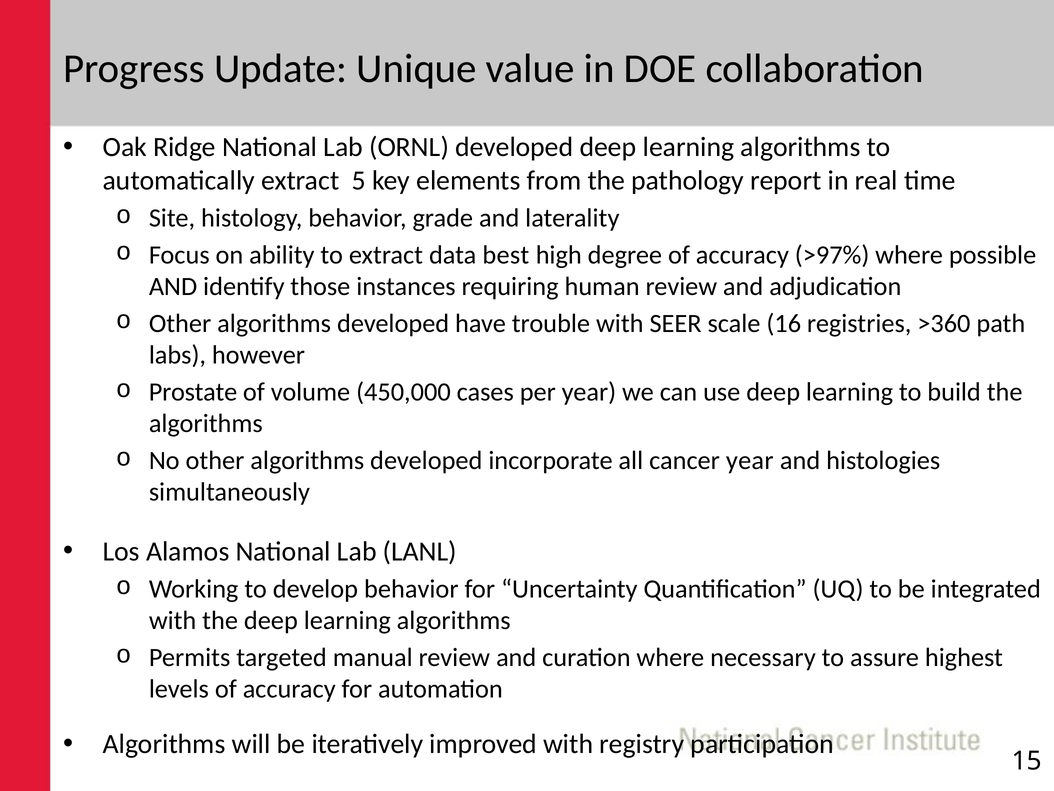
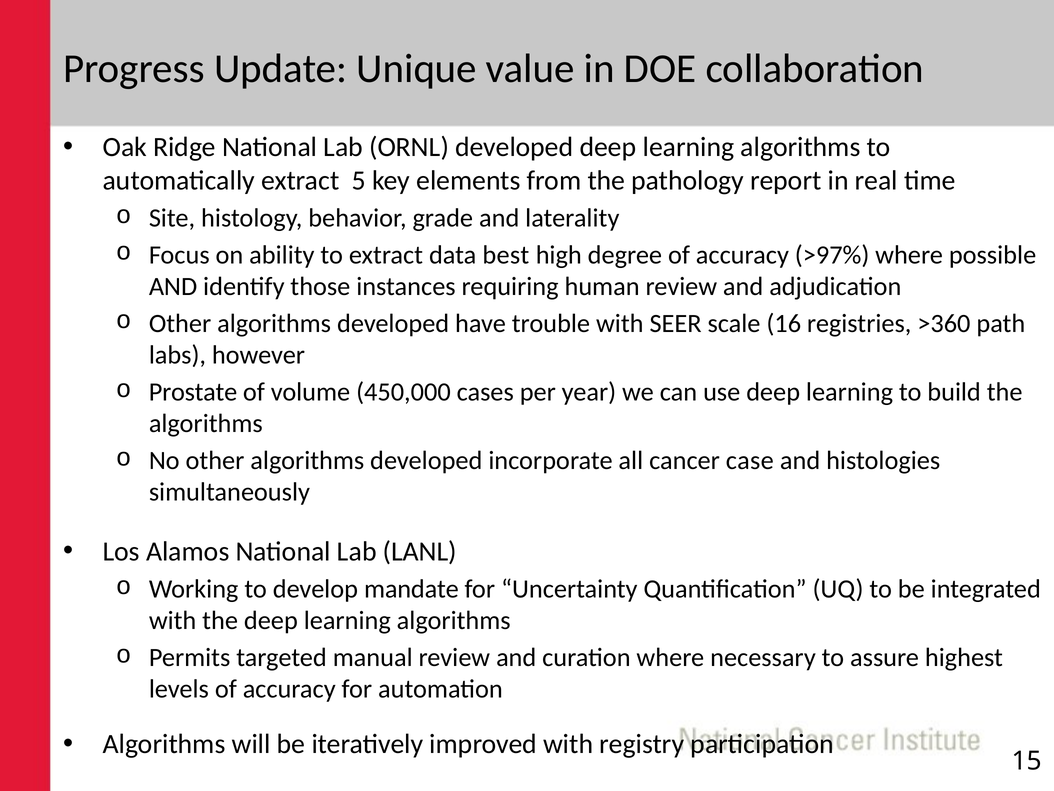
cancer year: year -> case (750, 460)
develop behavior: behavior -> mandate (411, 589)
